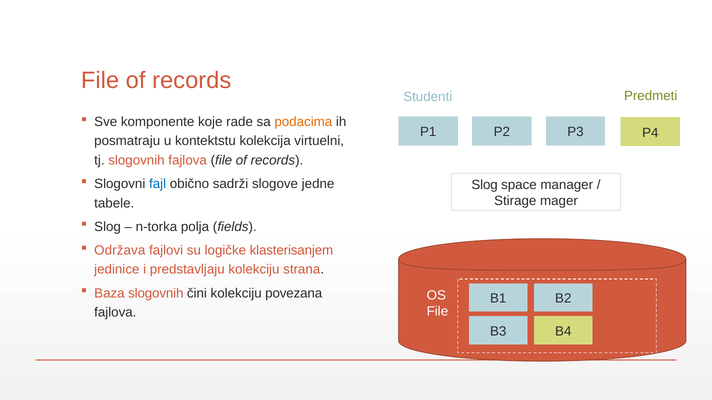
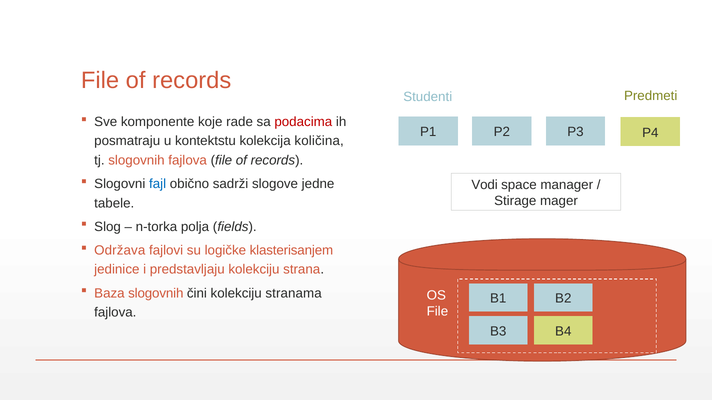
podacima colour: orange -> red (303, 122)
virtuelni: virtuelni -> količina (319, 141)
Slog: Slog -> Vodi (485, 185)
povezana: povezana -> stranama (294, 294)
